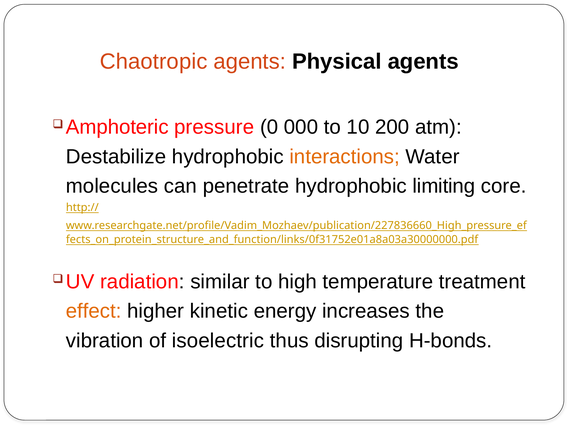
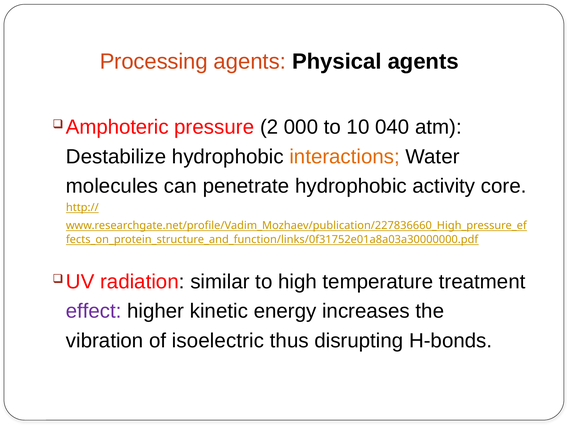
Chaotropic: Chaotropic -> Processing (154, 61)
0: 0 -> 2 (269, 127)
200: 200 -> 040 (392, 127)
limiting: limiting -> activity (444, 186)
effect colour: orange -> purple (94, 311)
